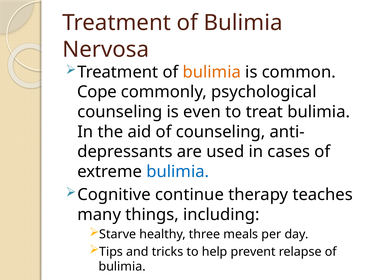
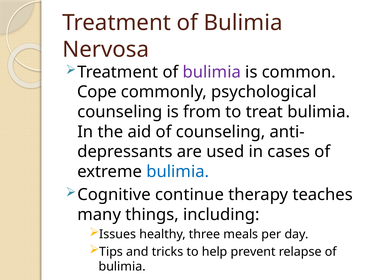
bulimia colour: orange -> purple (212, 72)
even: even -> from (202, 112)
Starve: Starve -> Issues (118, 235)
